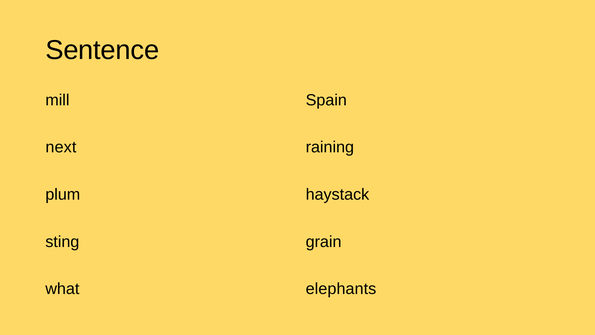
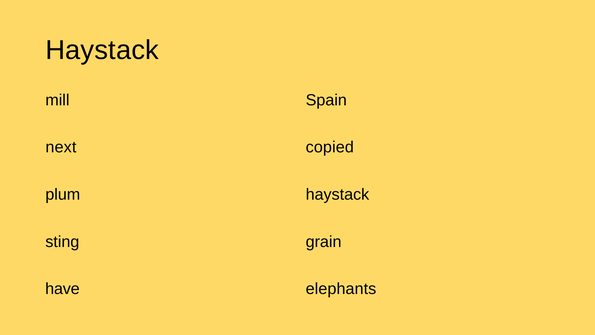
Sentence: Sentence -> Haystack (102, 50)
raining: raining -> copied (330, 147)
what: what -> have (62, 289)
